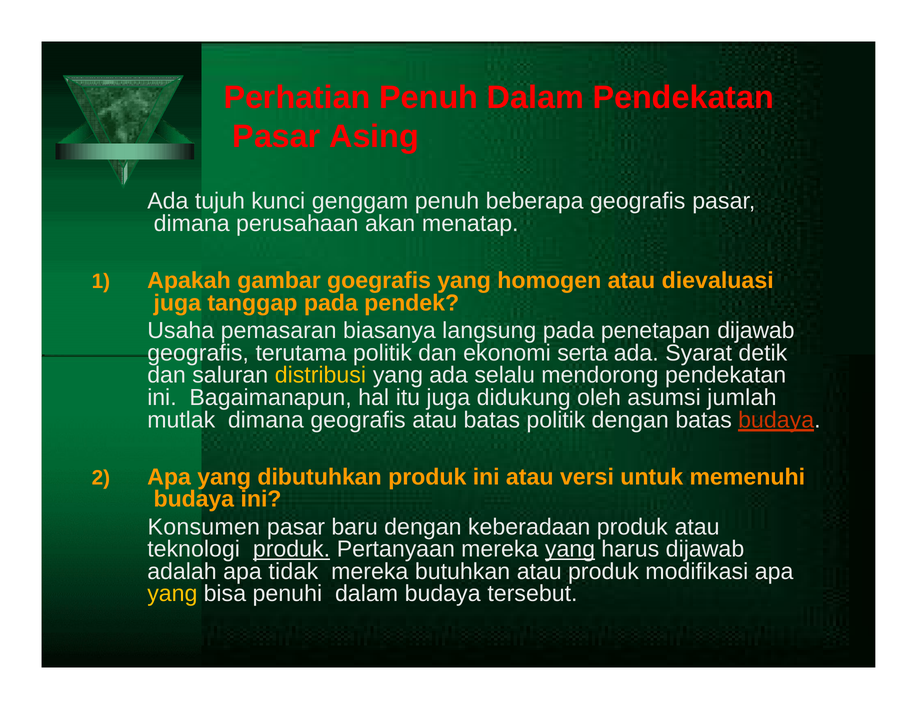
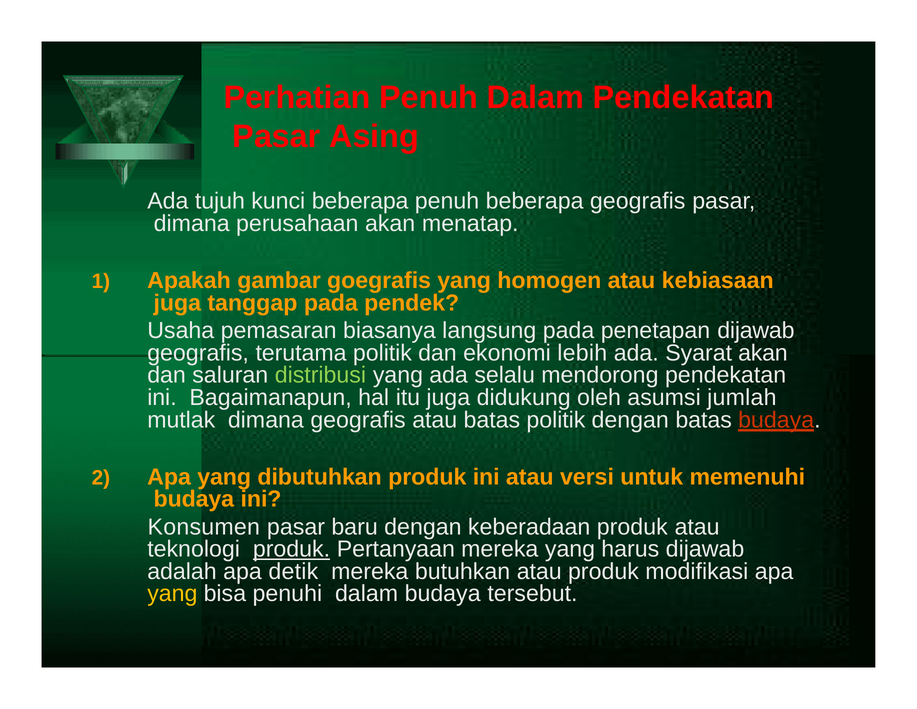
kunci genggam: genggam -> beberapa (360, 201)
dievaluasi: dievaluasi -> kebiasaan (718, 281)
serta: serta -> lebih (582, 353)
Syarat detik: detik -> akan (763, 353)
distribusi colour: yellow -> light green (320, 375)
yang underline: present -> none (570, 549)
tidak: tidak -> detik (293, 571)
